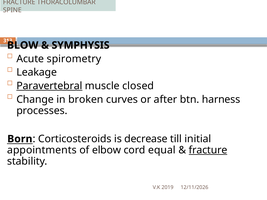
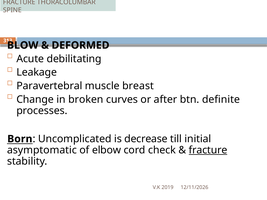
SYMPHYSIS: SYMPHYSIS -> DEFORMED (80, 45)
spirometry: spirometry -> debilitating (74, 59)
Paravertebral underline: present -> none (49, 86)
closed: closed -> breast (138, 86)
harness: harness -> definite (221, 100)
Corticosteroids: Corticosteroids -> Uncomplicated (75, 139)
appointments: appointments -> asymptomatic (42, 150)
equal: equal -> check (162, 150)
